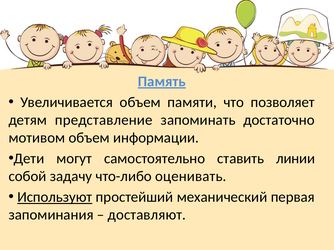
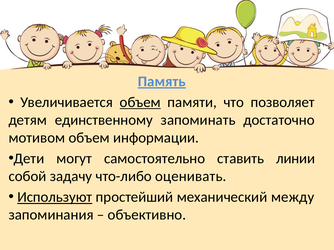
объем underline: none -> present (140, 102)
представление: представление -> единственному (104, 120)
первая: первая -> между (293, 197)
доставляют: доставляют -> объективно (147, 215)
